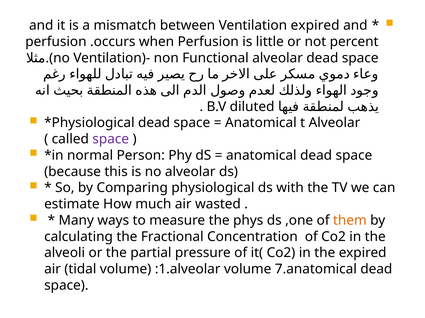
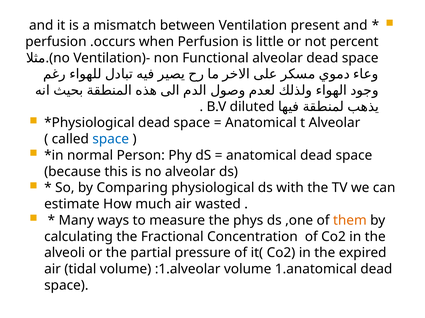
Ventilation expired: expired -> present (315, 25)
space colour: purple -> blue (111, 139)
7.anatomical: 7.anatomical -> 1.anatomical (316, 270)
